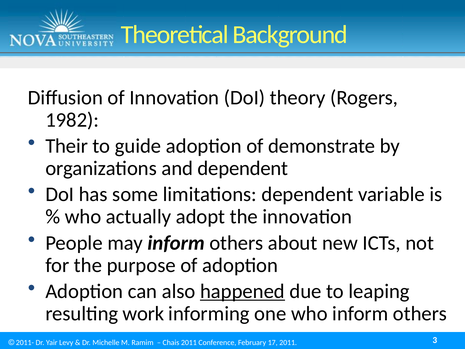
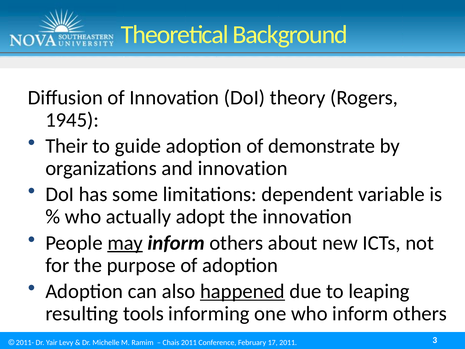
1982: 1982 -> 1945 (72, 120)
and dependent: dependent -> innovation (243, 168)
may underline: none -> present (125, 243)
work: work -> tools (143, 313)
